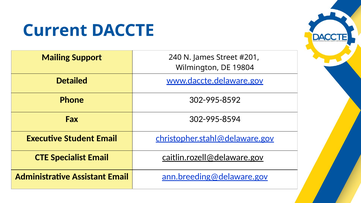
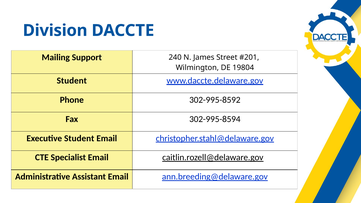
Current: Current -> Division (55, 30)
Detailed: Detailed -> Student (72, 81)
